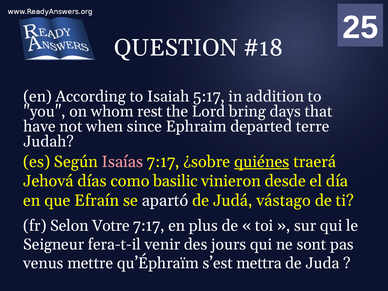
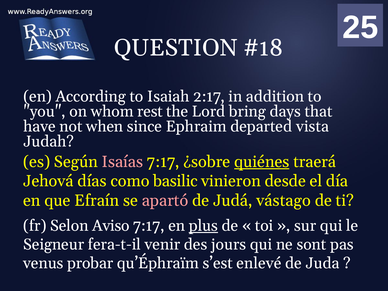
5:17: 5:17 -> 2:17 (209, 96)
terre: terre -> vista (313, 126)
apartó colour: white -> pink (165, 201)
Votre: Votre -> Aviso (111, 226)
plus underline: none -> present (203, 226)
mettre: mettre -> probar (90, 263)
mettra: mettra -> enlevé (259, 263)
